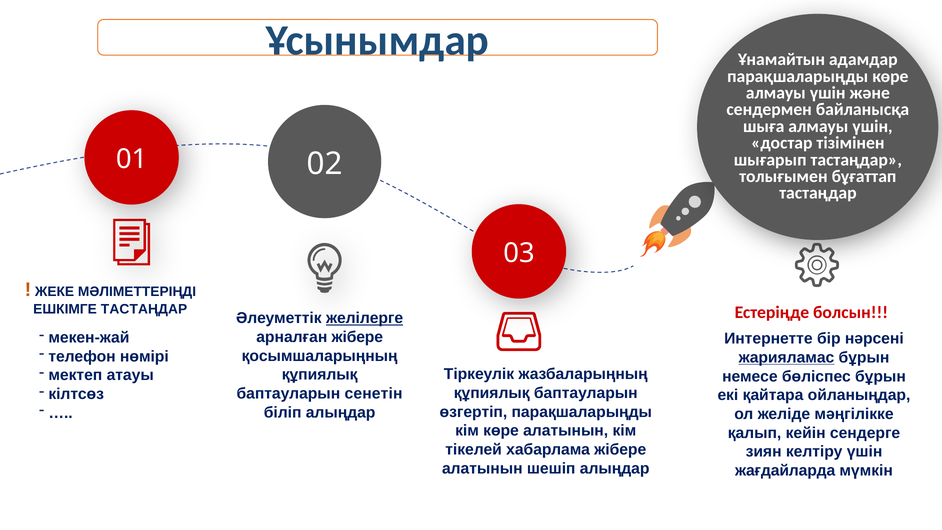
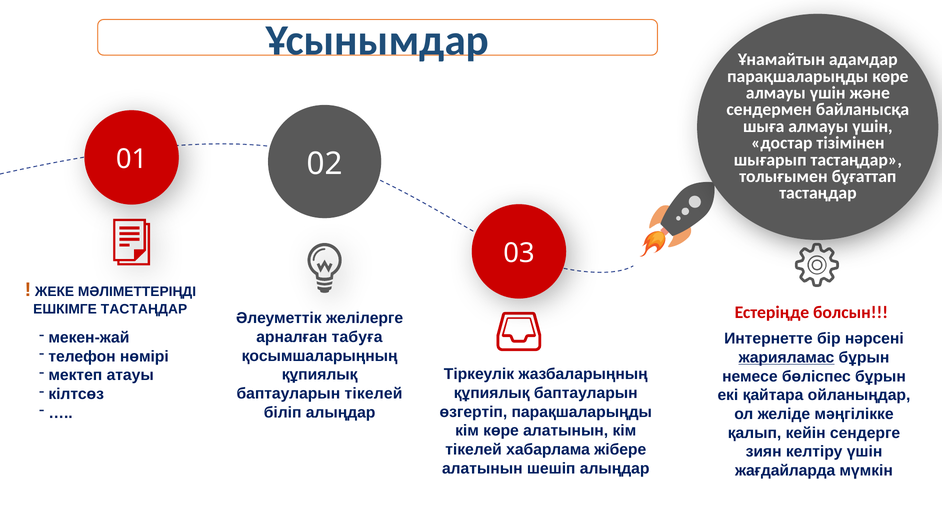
желілерге underline: present -> none (365, 318)
арналған жібере: жібере -> табуға (357, 337)
баптауларын сенетін: сенетін -> тікелей (374, 394)
